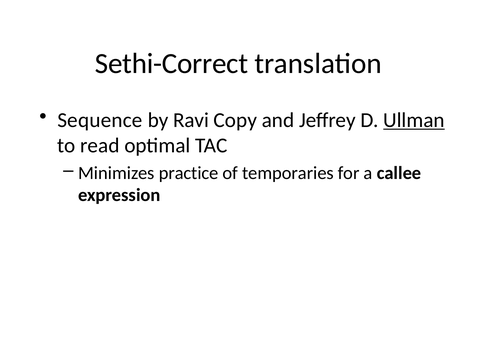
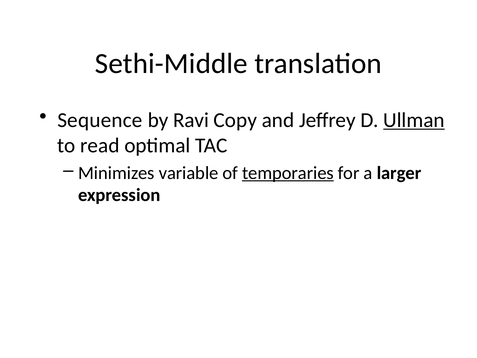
Sethi-Correct: Sethi-Correct -> Sethi-Middle (171, 64)
practice: practice -> variable (189, 173)
temporaries underline: none -> present (288, 173)
callee: callee -> larger (399, 173)
